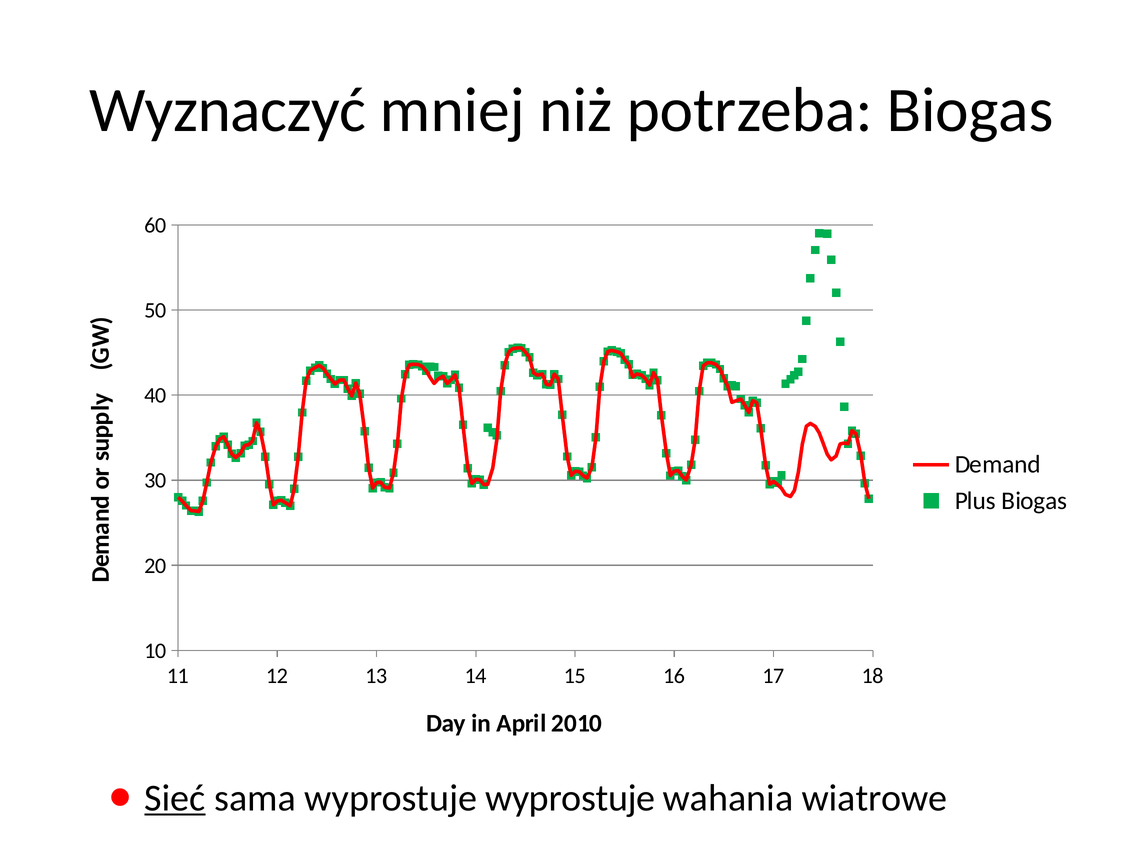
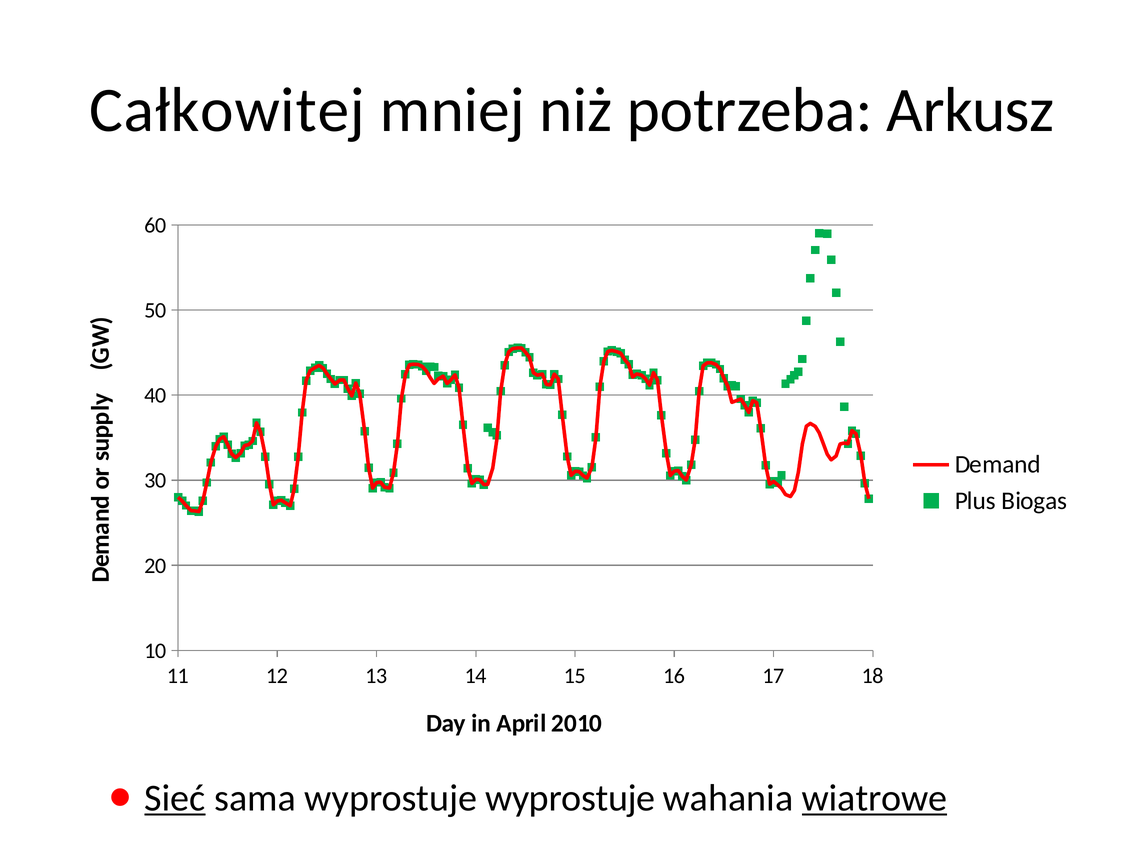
Wyznaczyć: Wyznaczyć -> Całkowitej (227, 110)
potrzeba Biogas: Biogas -> Arkusz (970, 110)
wiatrowe underline: none -> present (874, 798)
